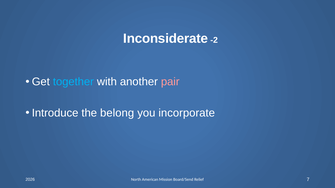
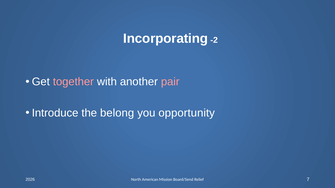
Inconsiderate: Inconsiderate -> Incorporating (166, 39)
together colour: light blue -> pink (73, 82)
incorporate: incorporate -> opportunity (187, 113)
